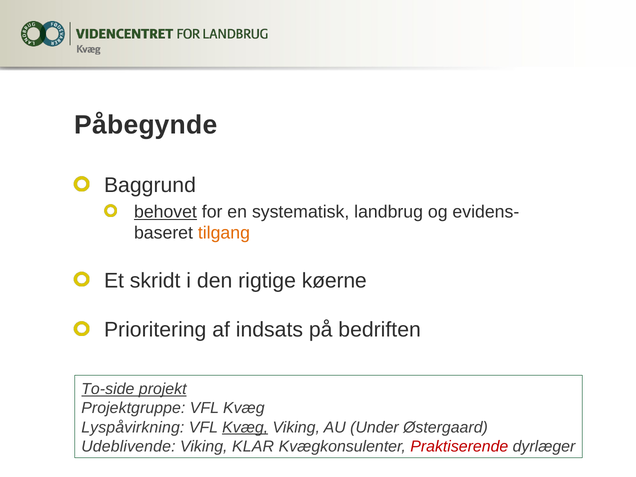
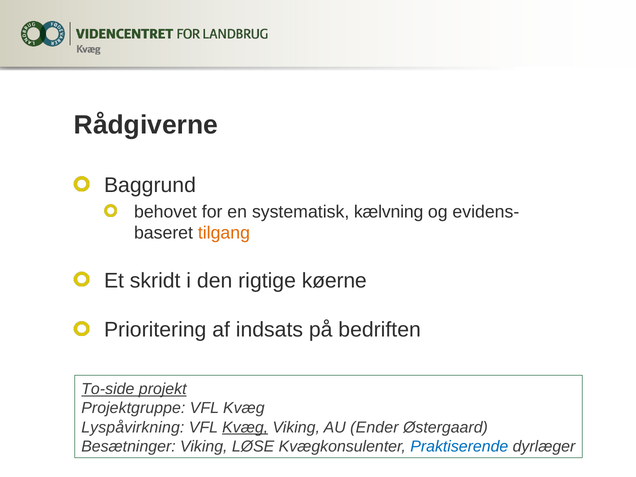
Påbegynde: Påbegynde -> Rådgiverne (146, 125)
behovet underline: present -> none (165, 212)
landbrug: landbrug -> kælvning (389, 212)
Under: Under -> Ender (374, 427)
Udeblivende: Udeblivende -> Besætninger (128, 446)
KLAR: KLAR -> LØSE (253, 446)
Praktiserende colour: red -> blue (459, 446)
